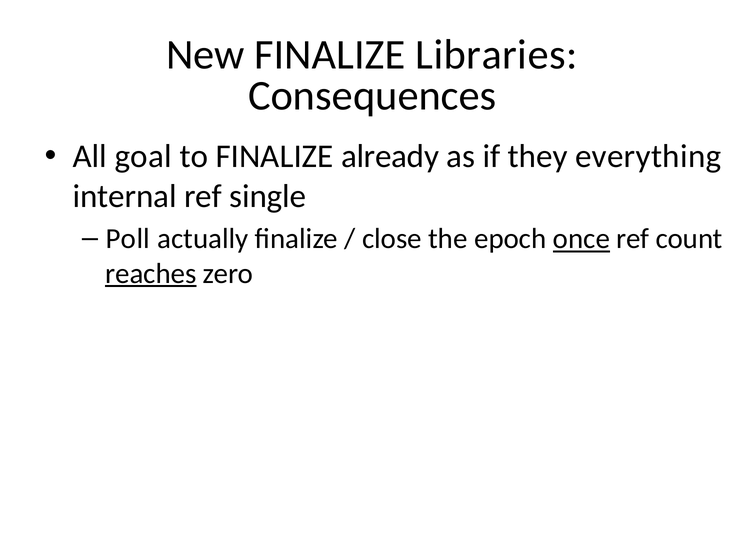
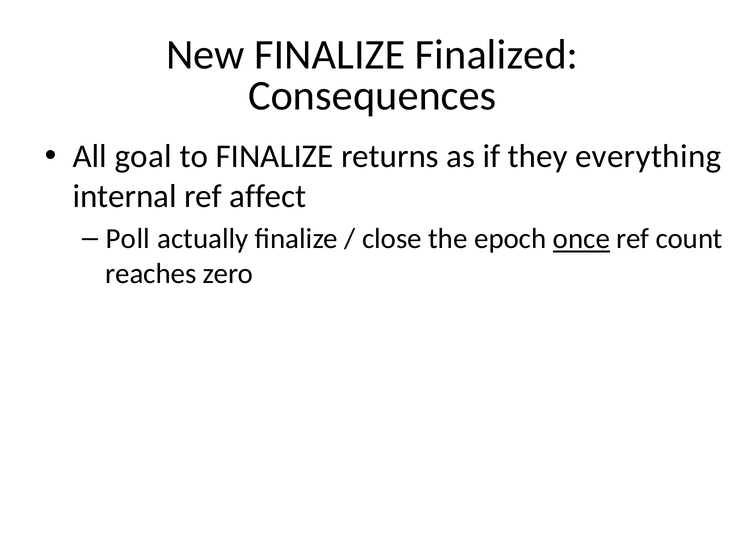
Libraries: Libraries -> Finalized (497, 55)
already: already -> returns (390, 156)
single: single -> affect (268, 196)
reaches underline: present -> none (151, 274)
